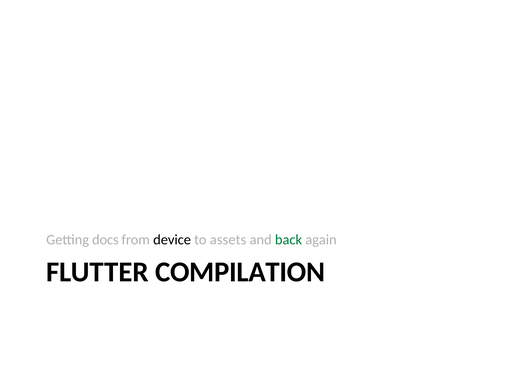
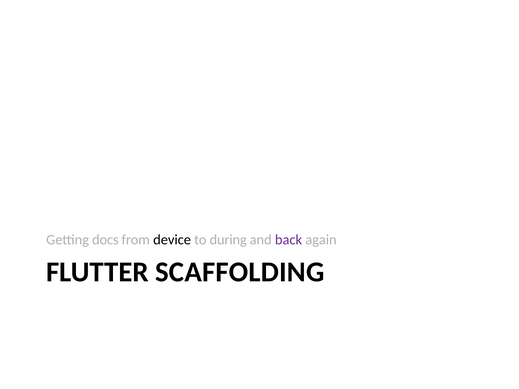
assets: assets -> during (228, 240)
back colour: green -> purple (289, 240)
COMPILATION: COMPILATION -> SCAFFOLDING (240, 272)
